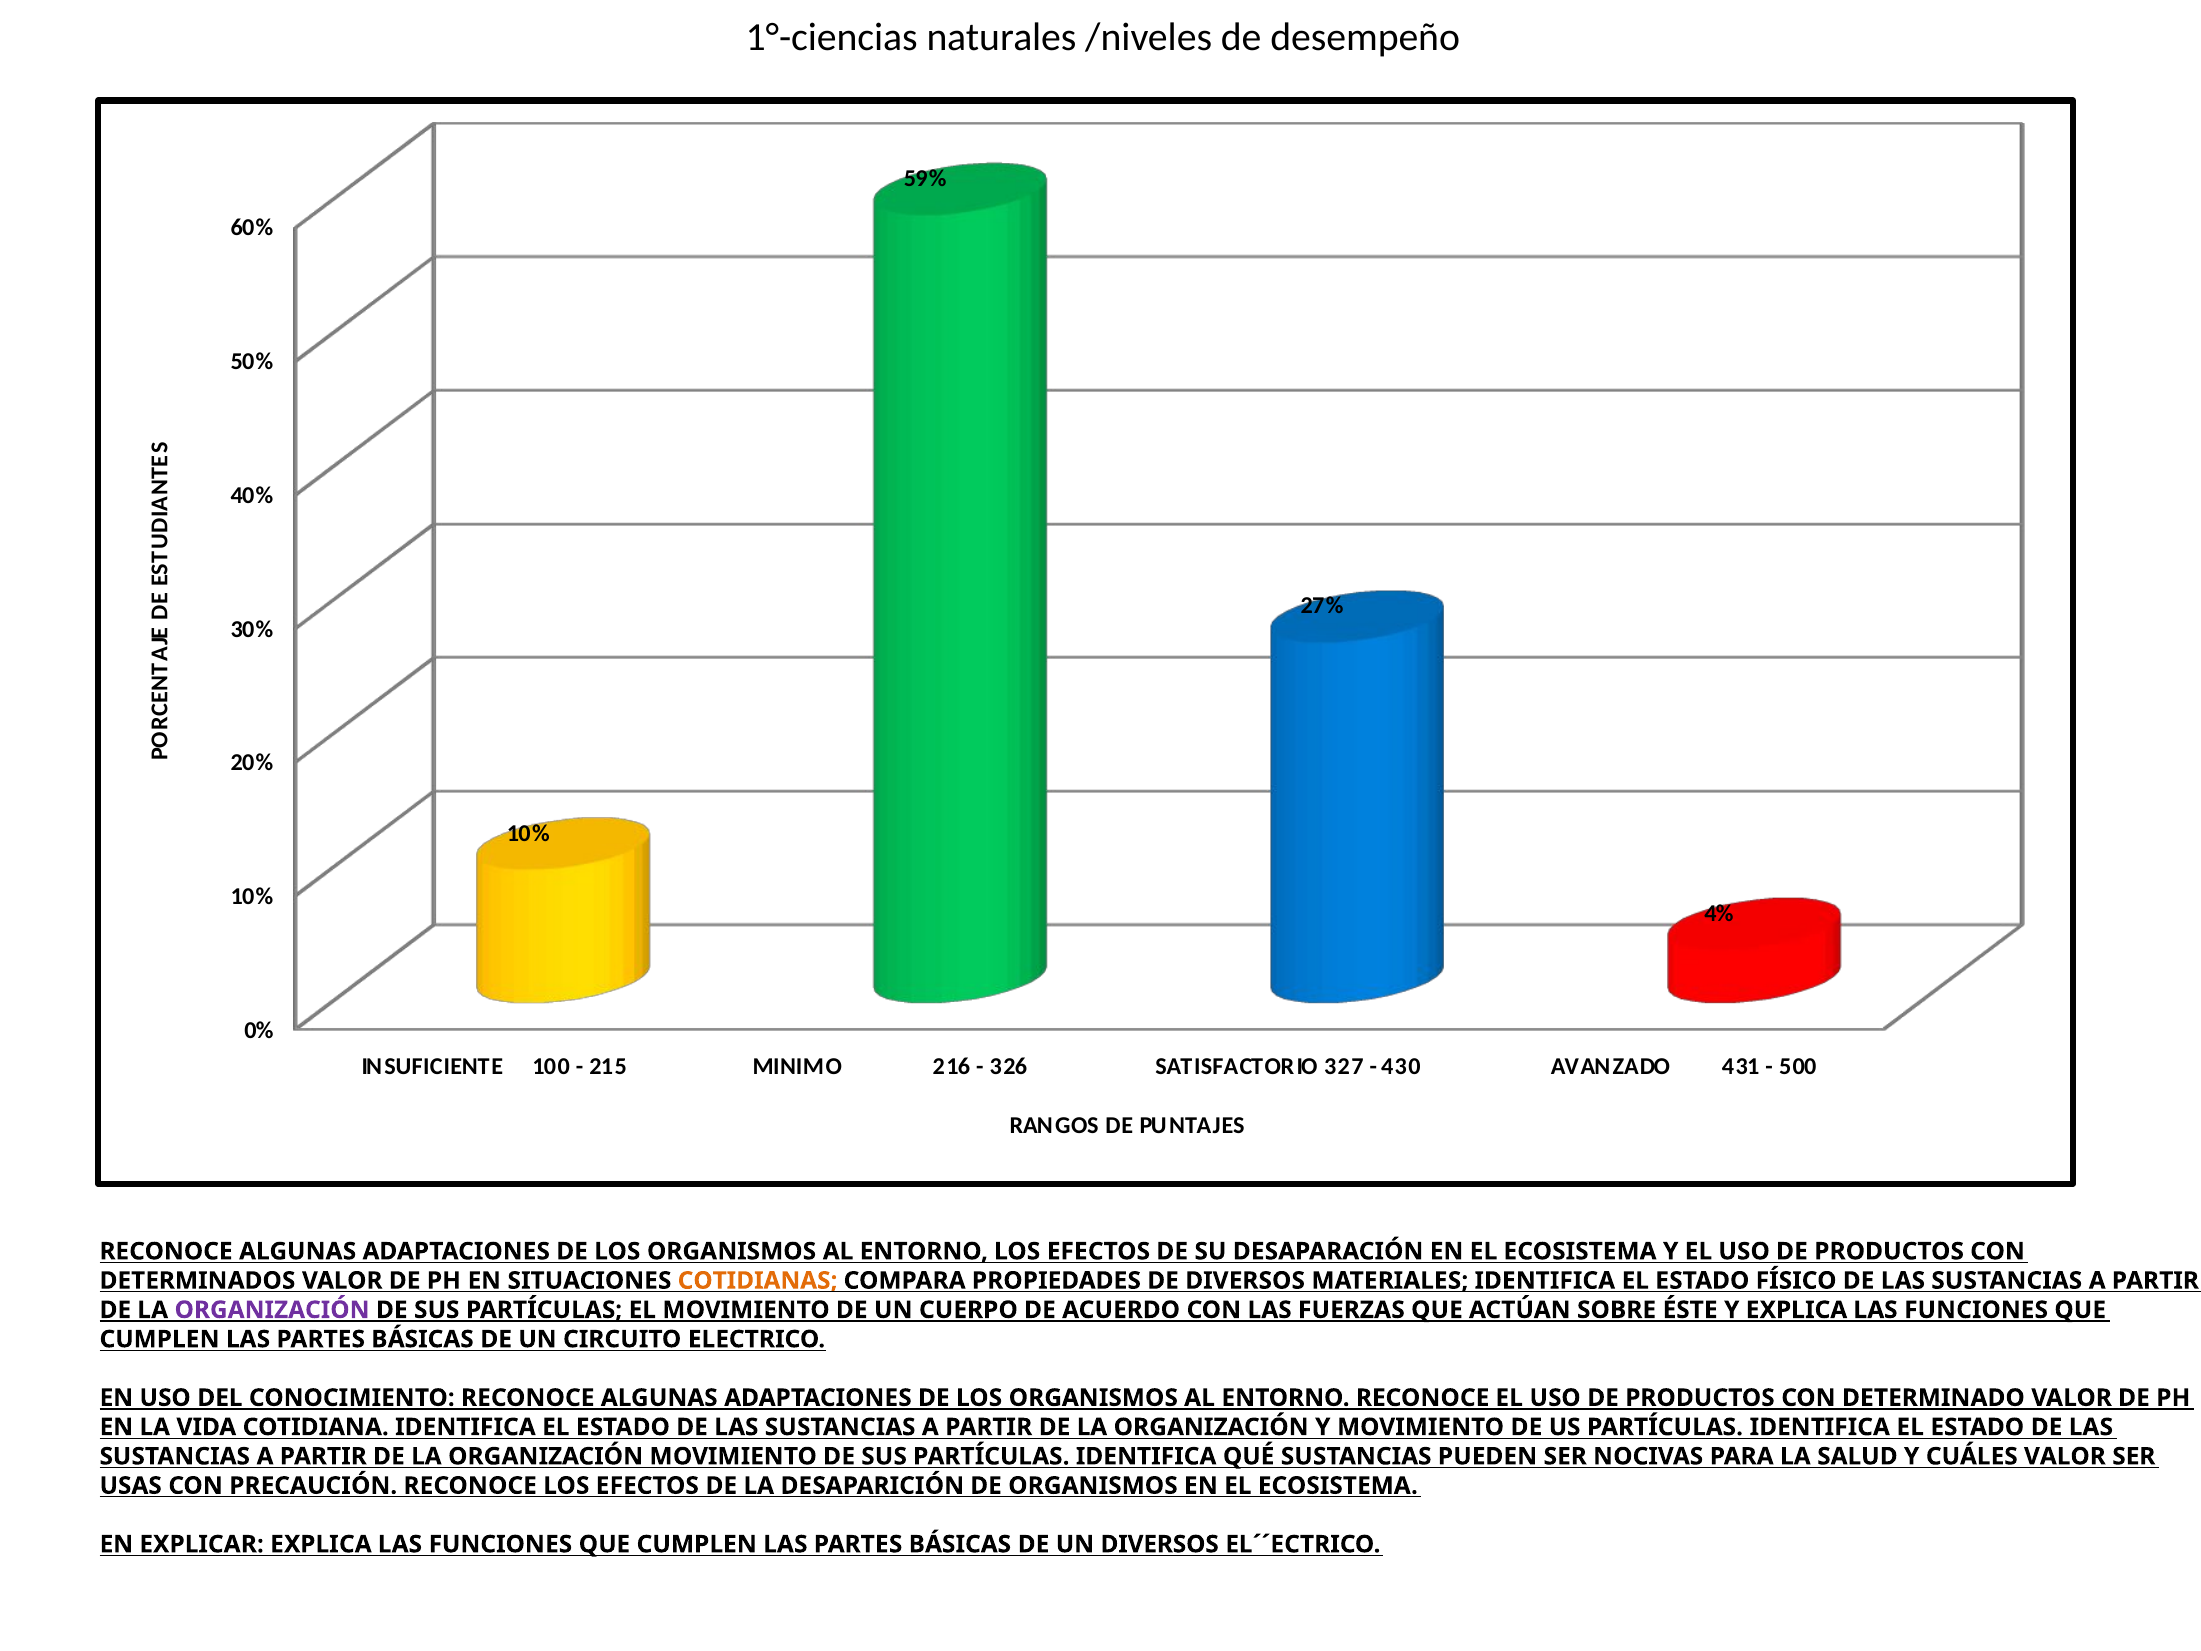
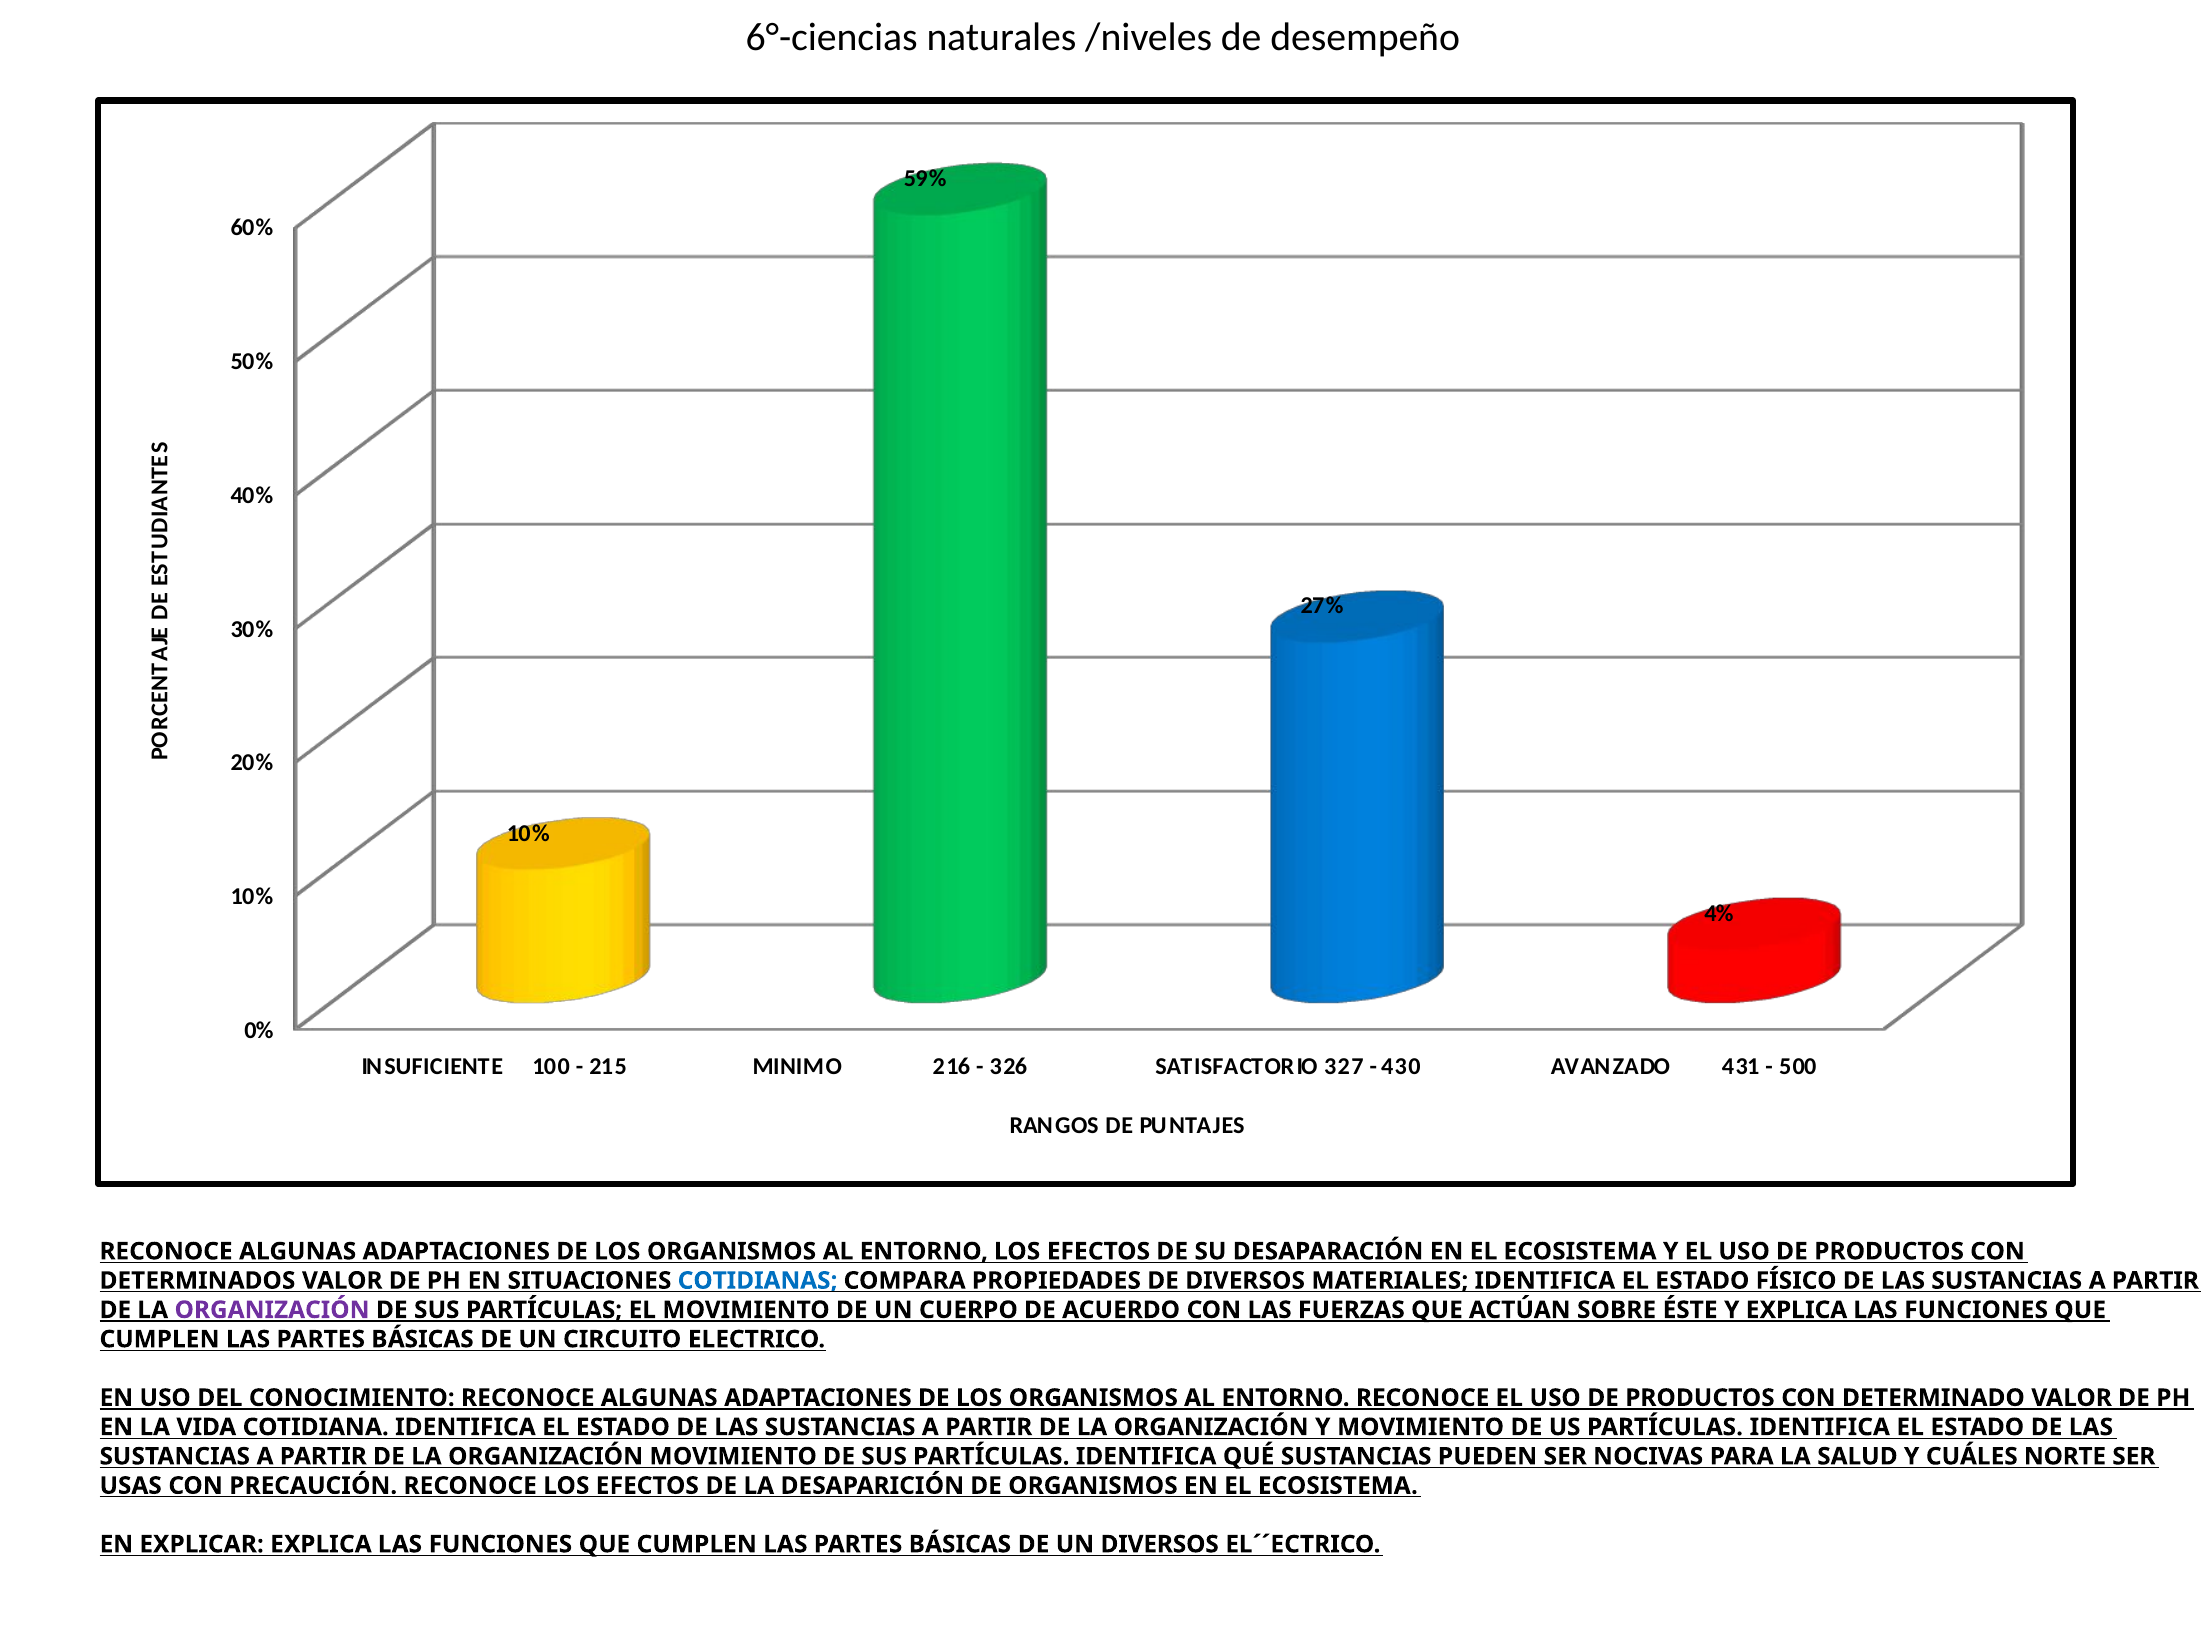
1°-ciencias: 1°-ciencias -> 6°-ciencias (832, 38)
COTIDIANAS colour: orange -> blue (758, 1280)
CUÁLES VALOR: VALOR -> NORTE (2065, 1456)
